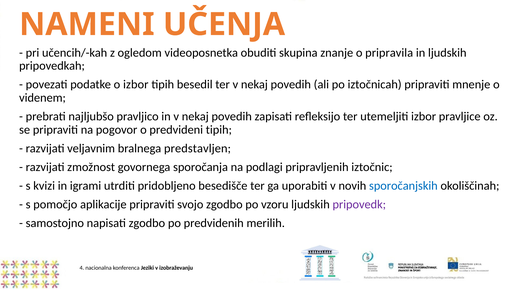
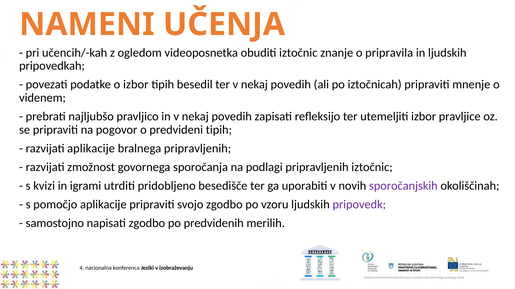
obuditi skupina: skupina -> iztočnic (298, 53)
razvijati veljavnim: veljavnim -> aplikacije (91, 149)
bralnega predstavljen: predstavljen -> pripravljenih (198, 149)
sporočanjskih colour: blue -> purple (403, 186)
